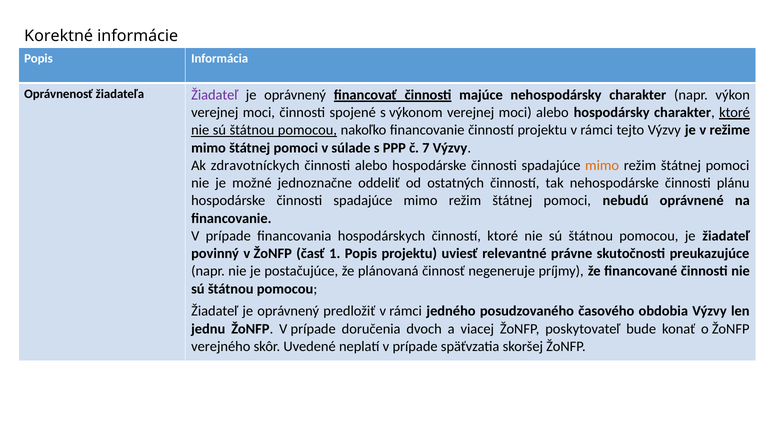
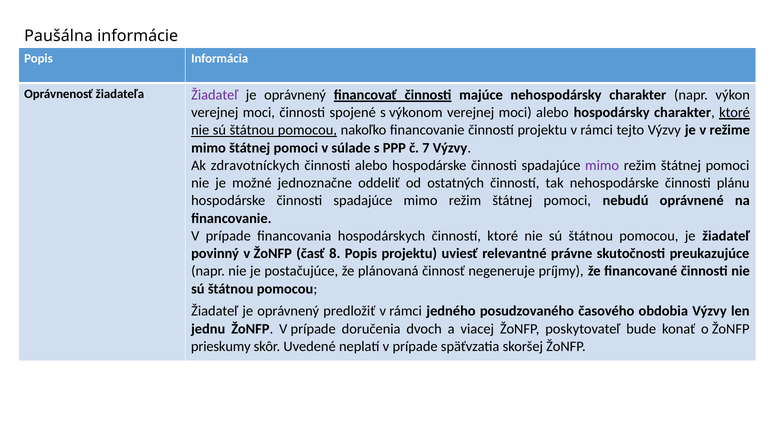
Korektné: Korektné -> Paušálna (59, 36)
mimo colour: orange -> purple (602, 165)
1: 1 -> 8 (335, 254)
verejného: verejného -> prieskumy (221, 347)
